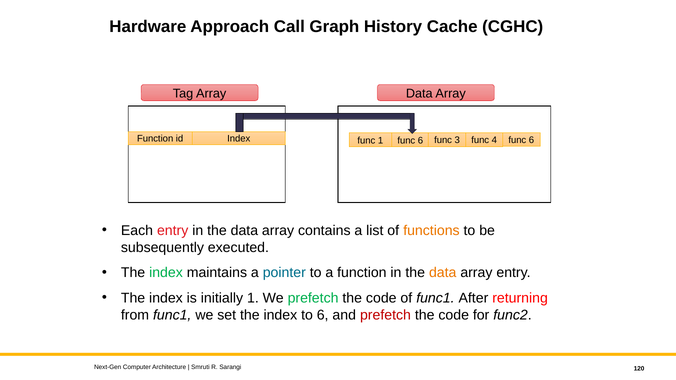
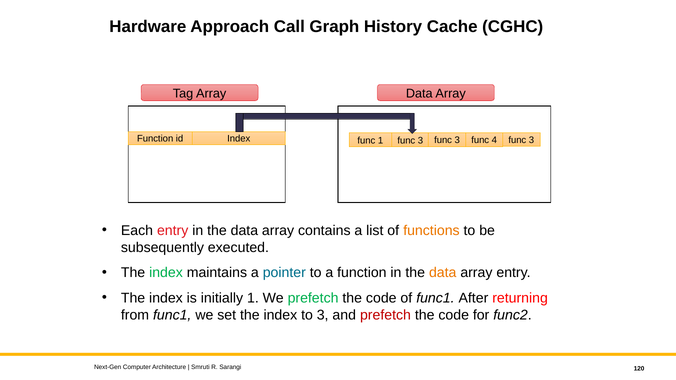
1 func 6: 6 -> 3 (420, 141)
4 func 6: 6 -> 3 (531, 140)
to 6: 6 -> 3 (323, 315)
